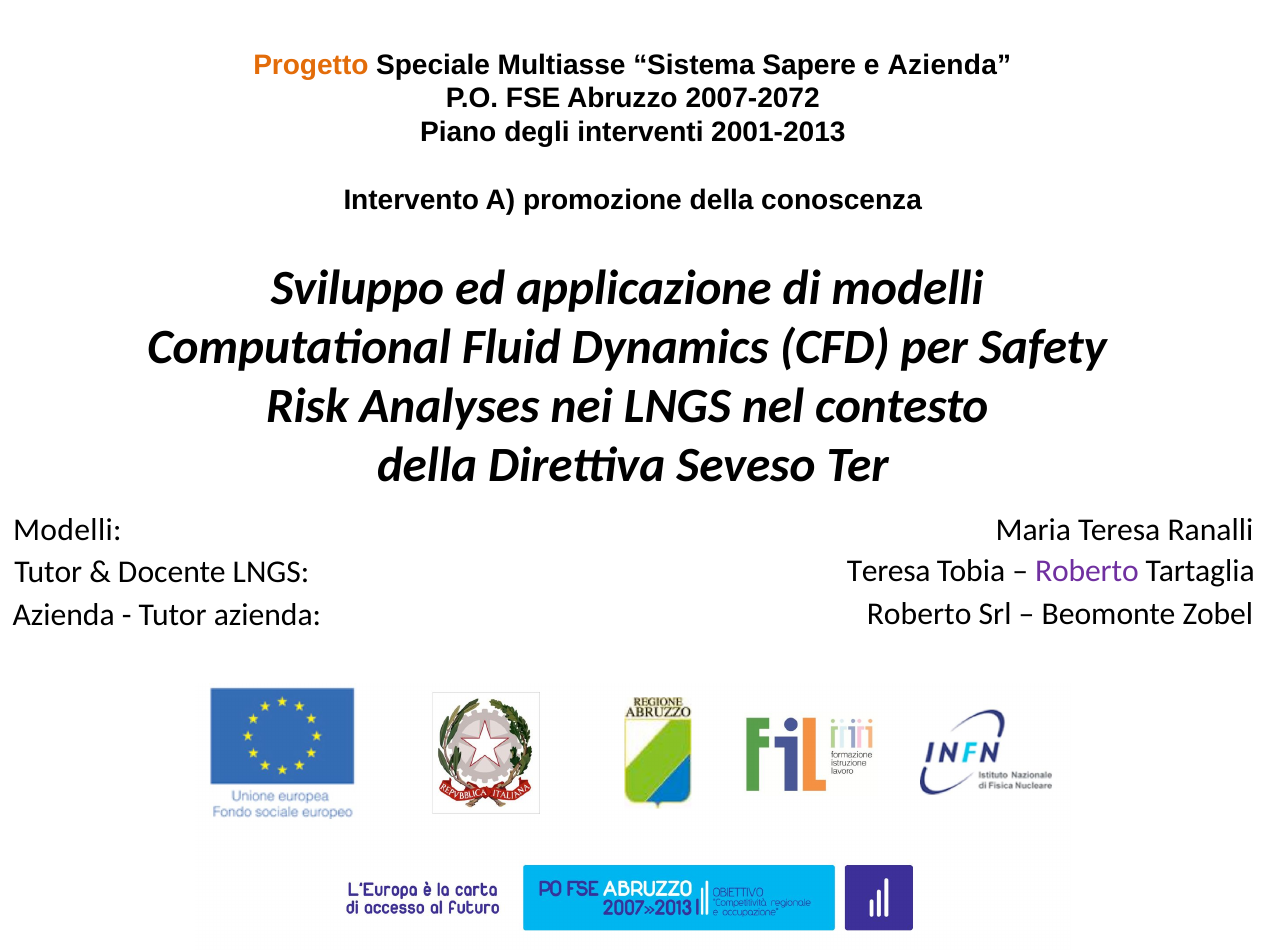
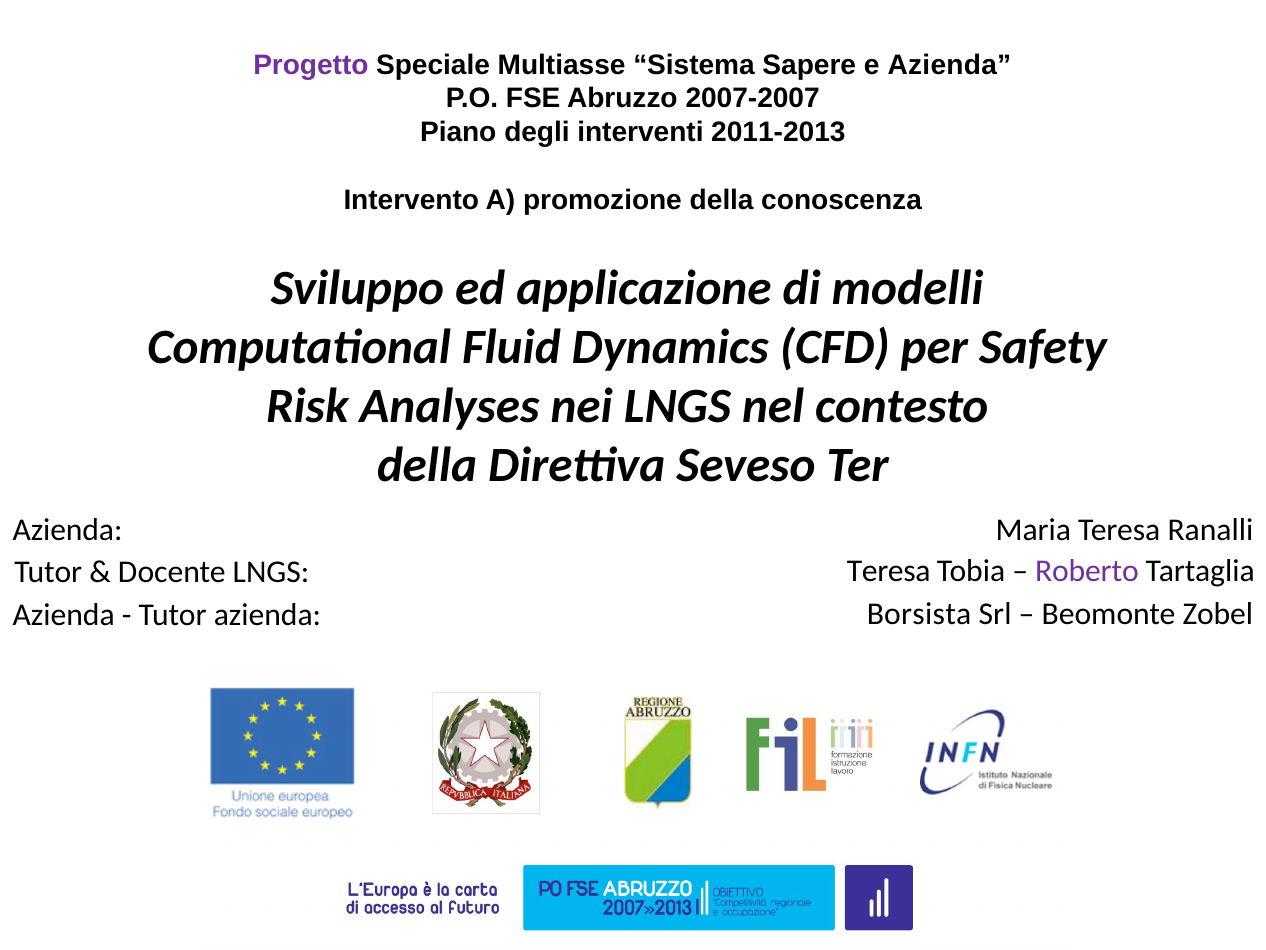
Progetto colour: orange -> purple (311, 65)
2007-2072: 2007-2072 -> 2007-2007 (753, 99)
2001-2013: 2001-2013 -> 2011-2013 (778, 132)
Modelli: Modelli -> Azienda (68, 530)
Roberto: Roberto -> Borsista (919, 614)
